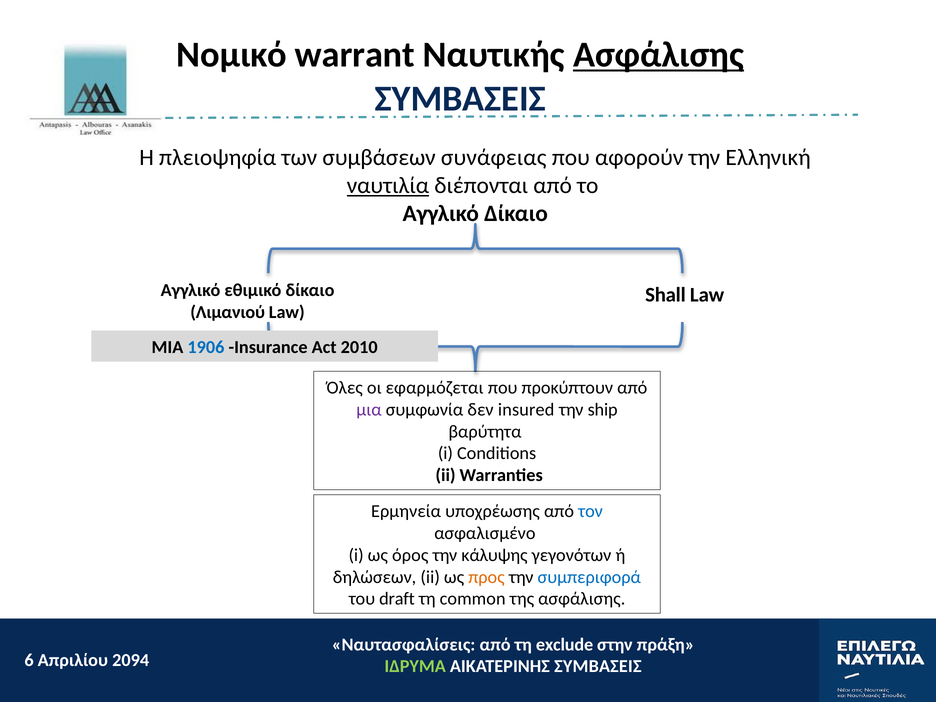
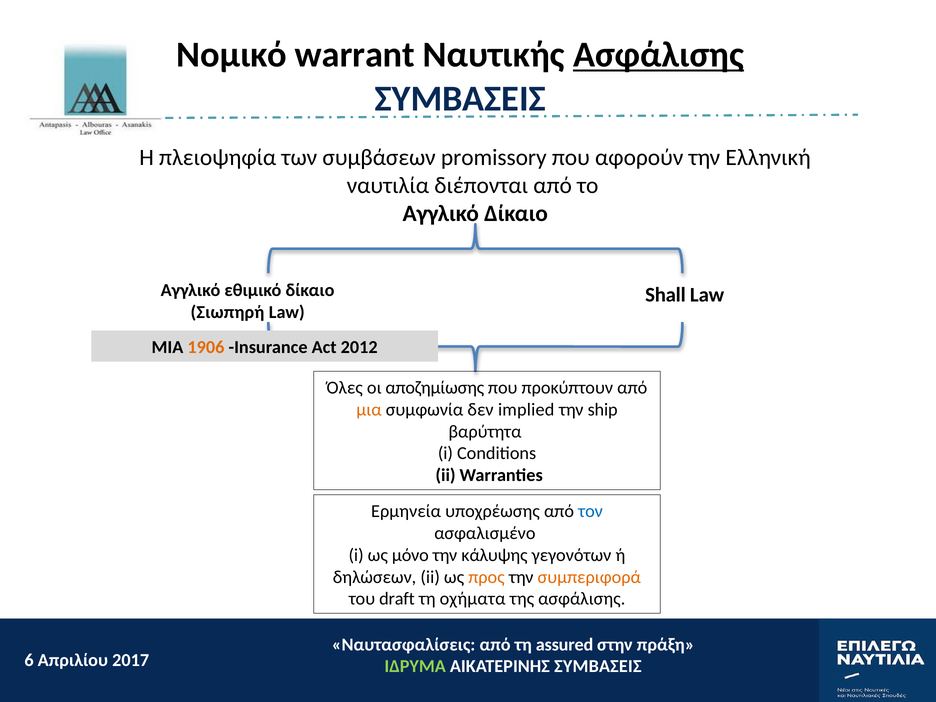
συνάφειας: συνάφειας -> promissory (494, 157)
ναυτιλία underline: present -> none (388, 186)
Λιμανιού: Λιμανιού -> Σιωπηρή (227, 312)
1906 colour: blue -> orange (206, 347)
2010: 2010 -> 2012 (359, 347)
εφαρμόζεται: εφαρμόζεται -> αποζημίωσης (435, 388)
μια colour: purple -> orange (369, 410)
insured: insured -> implied (526, 410)
όρος: όρος -> μόνο (410, 555)
συμπεριφορά colour: blue -> orange (589, 577)
common: common -> οχήματα (473, 599)
exclude: exclude -> assured (565, 645)
2094: 2094 -> 2017 (131, 660)
